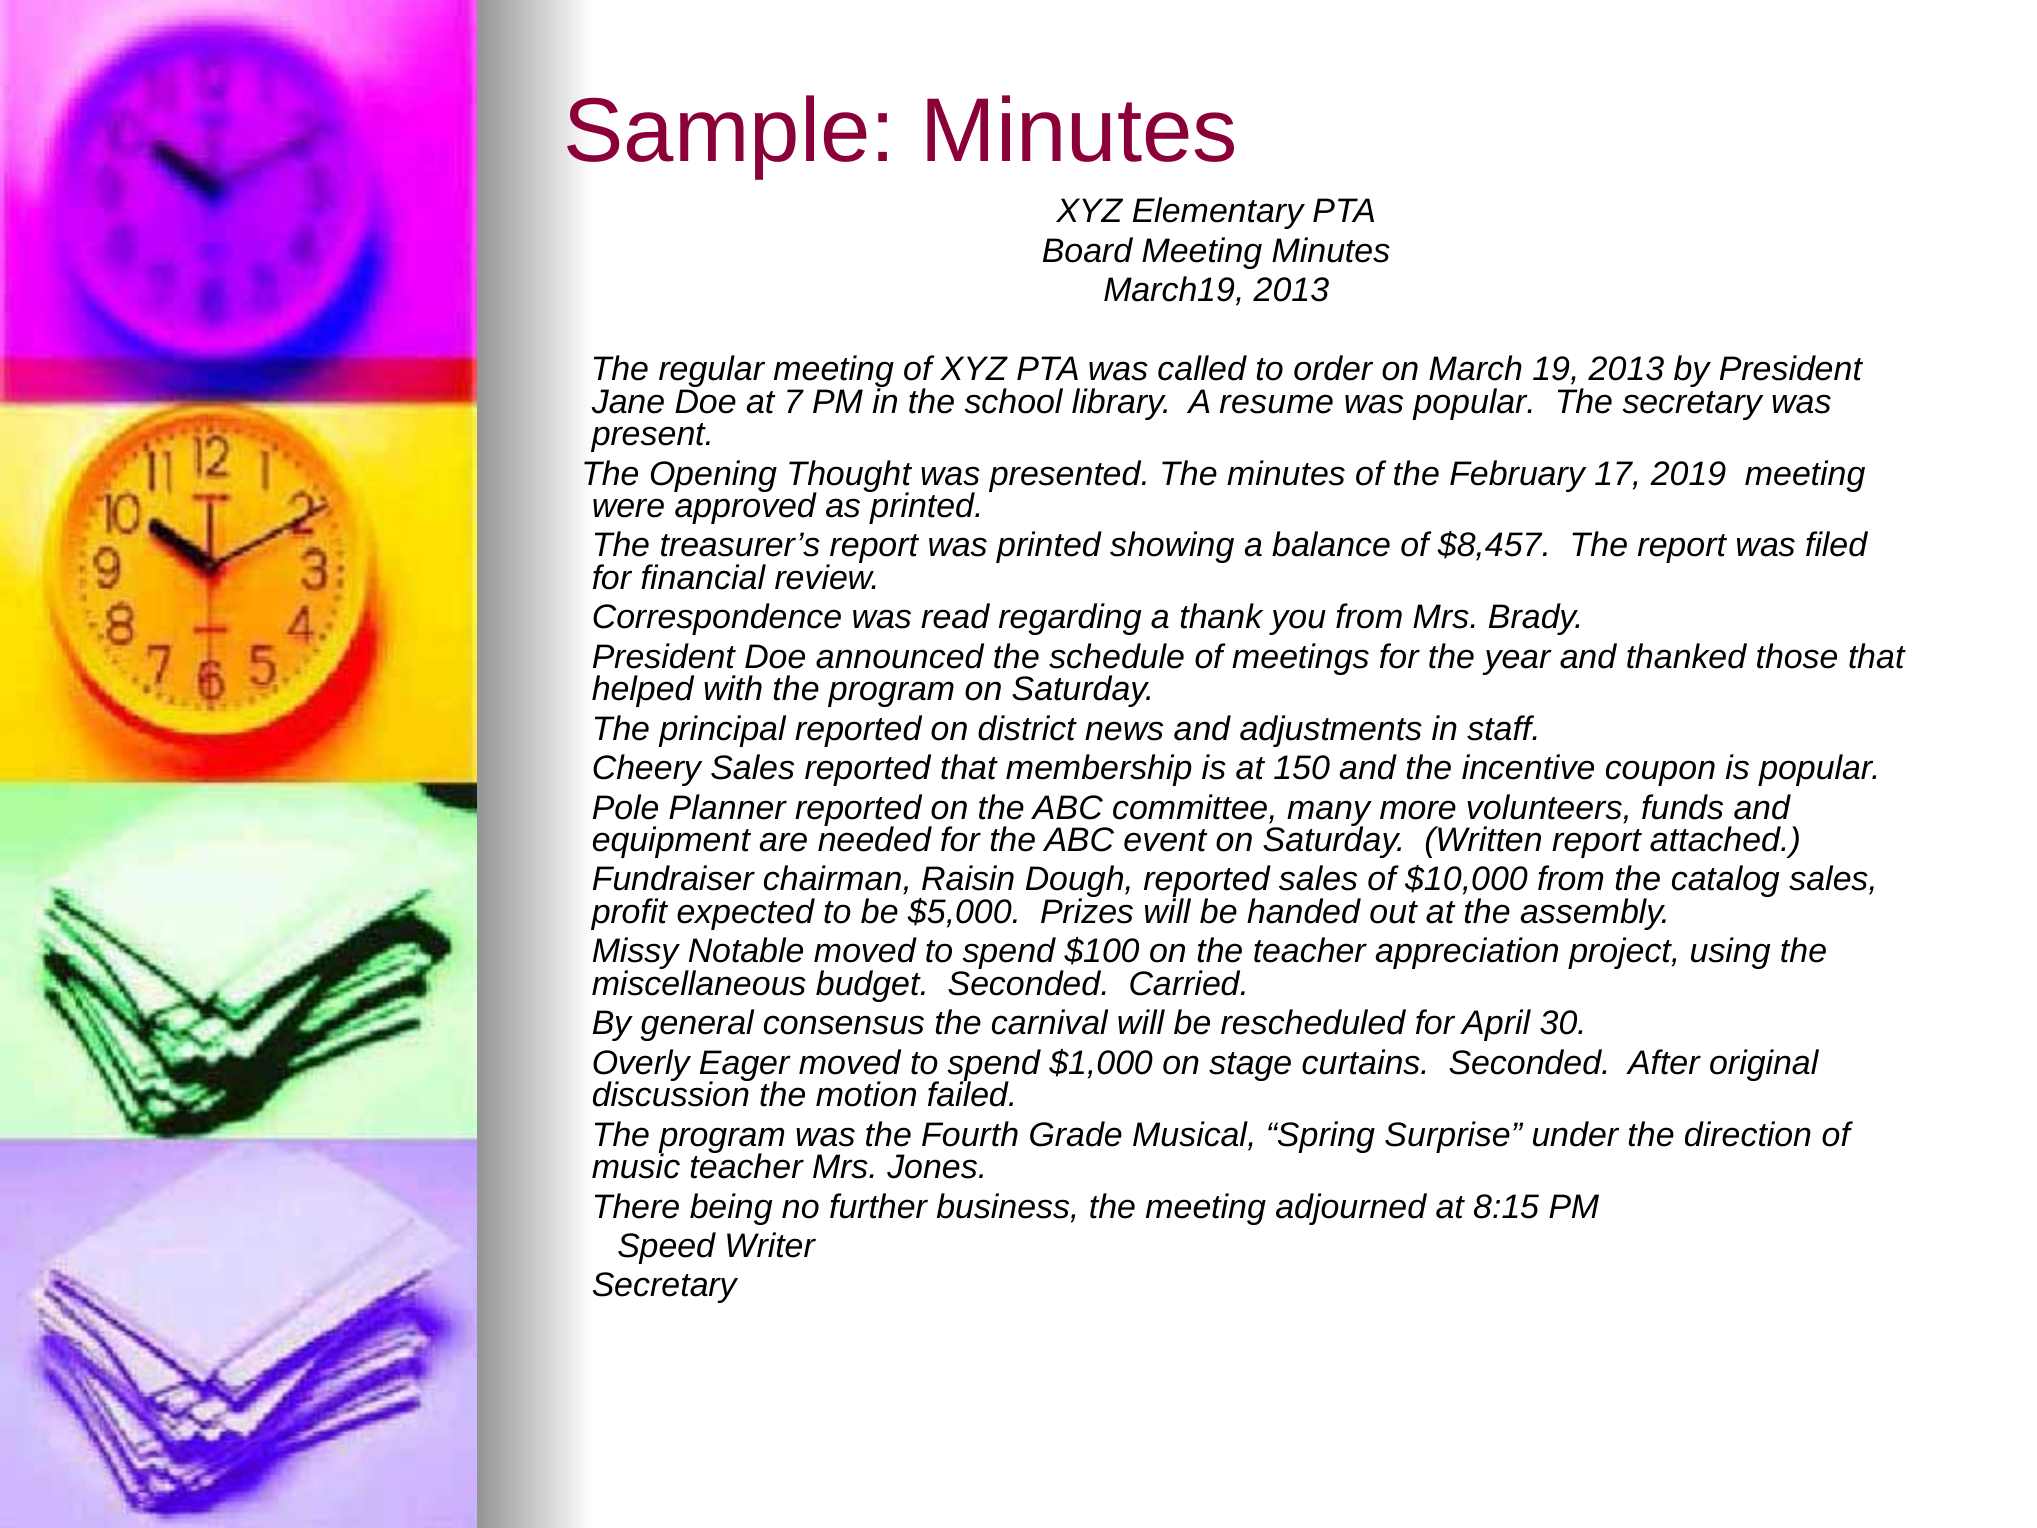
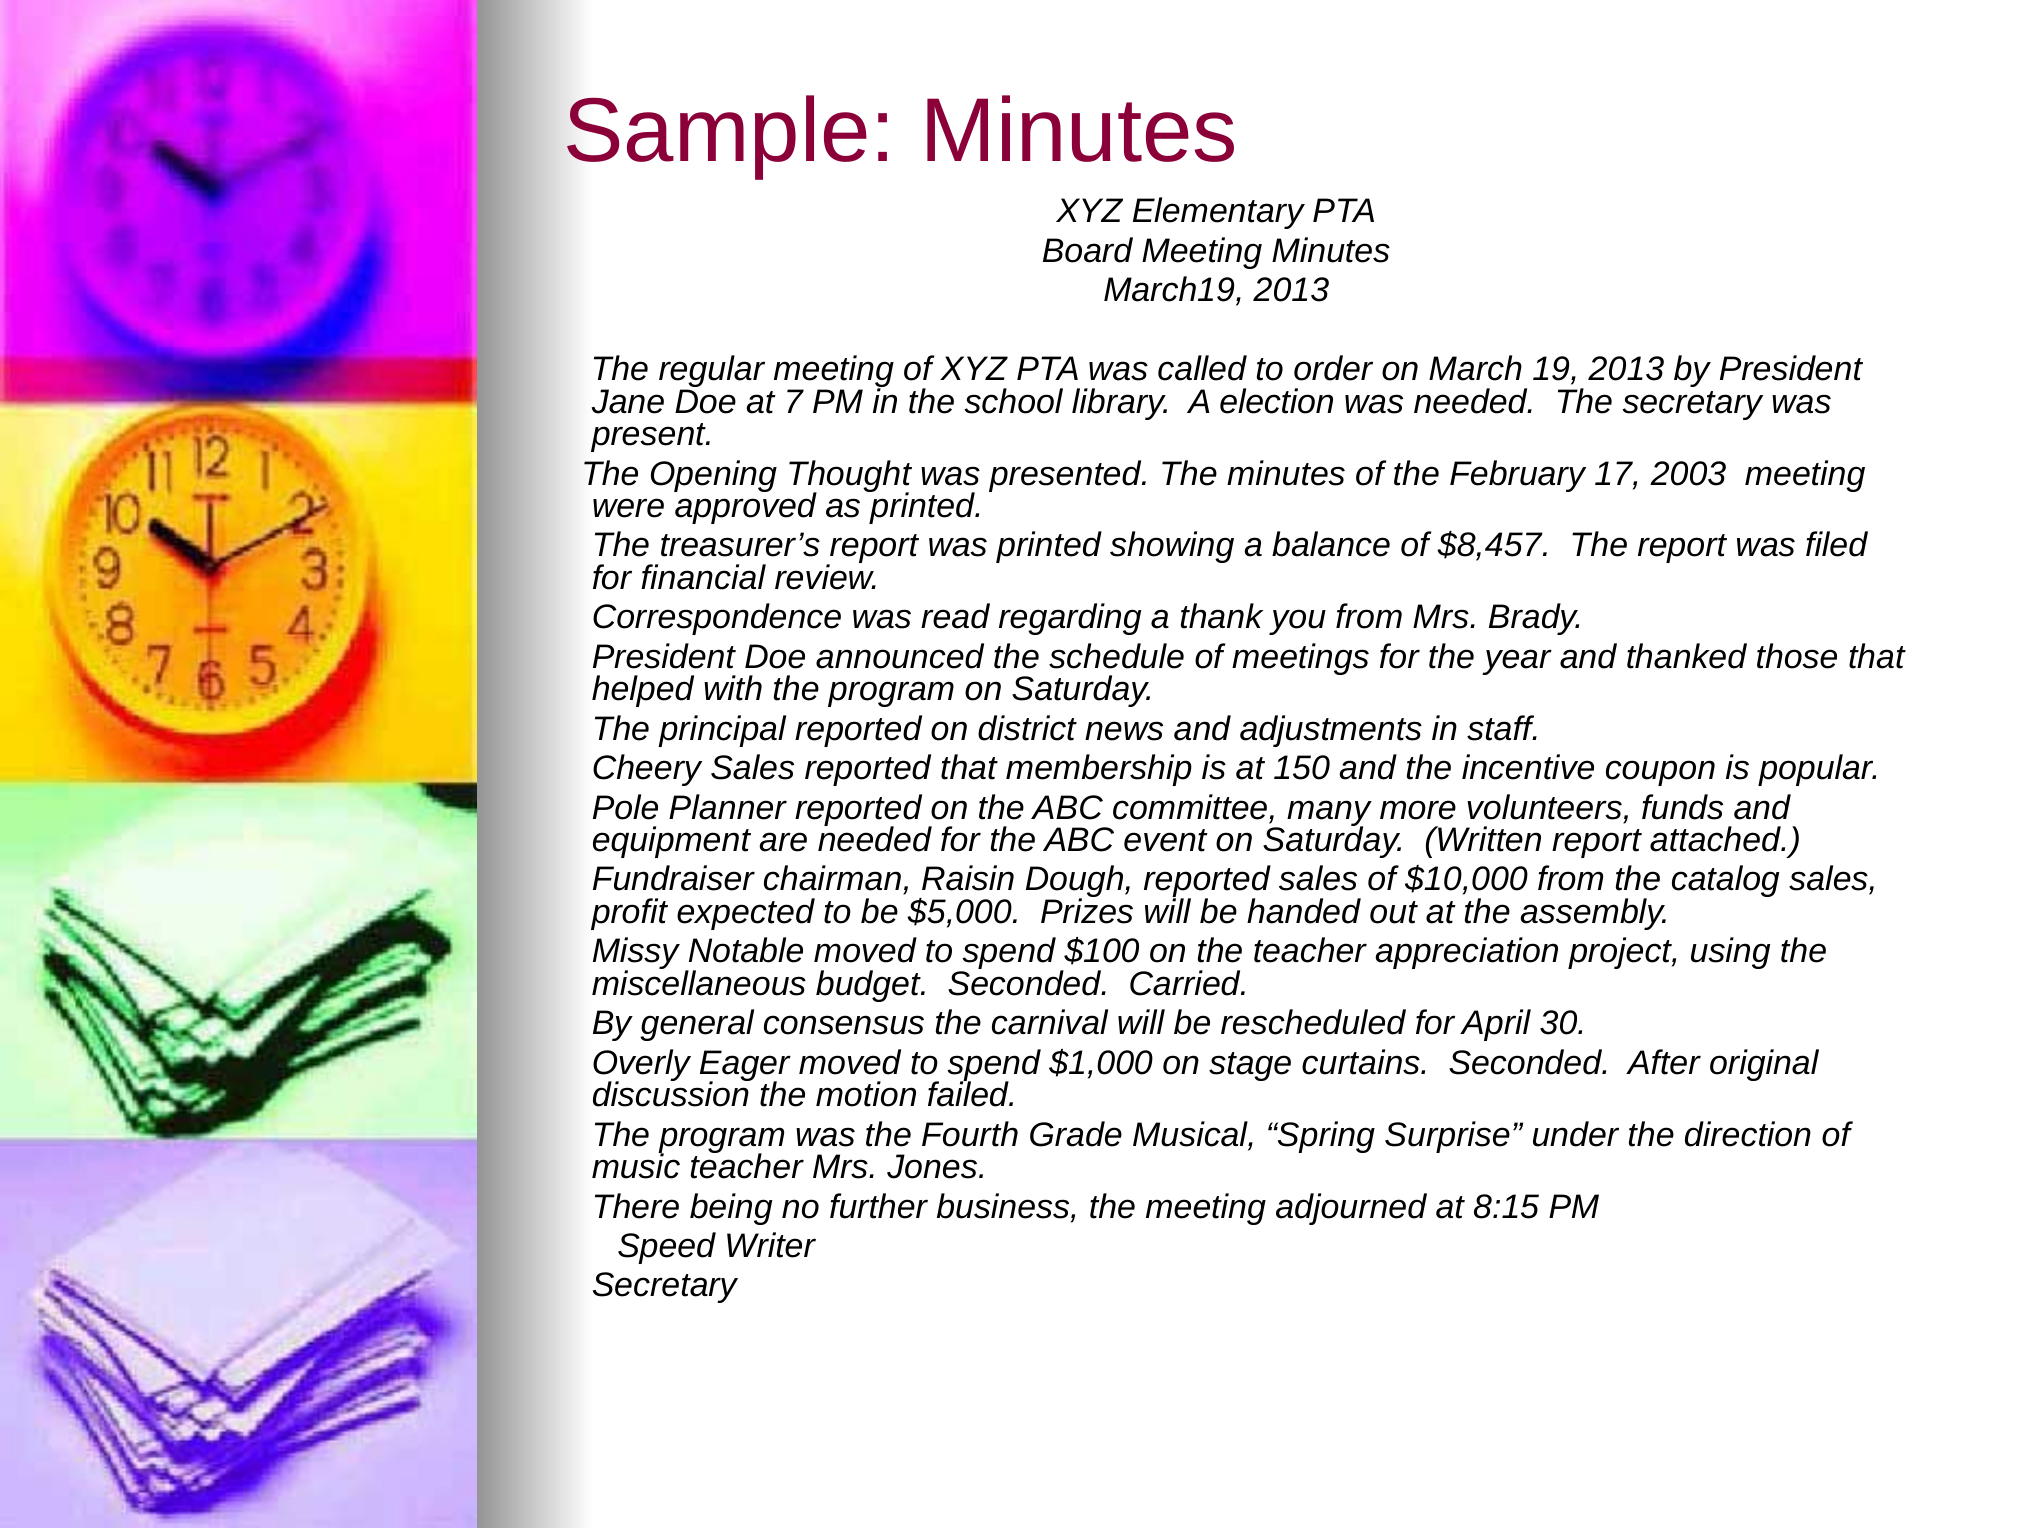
resume: resume -> election (1277, 402)
was popular: popular -> needed (1475, 402)
2019: 2019 -> 2003 (1689, 474)
